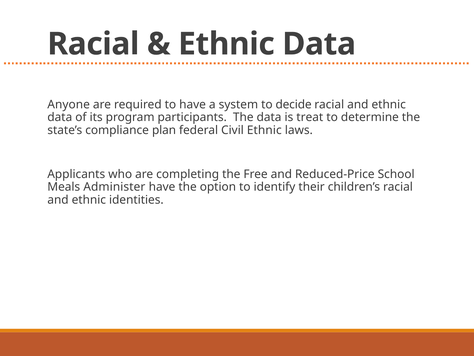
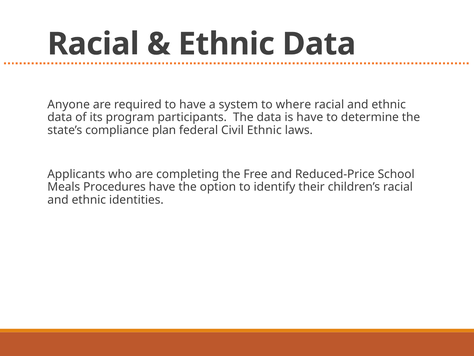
decide: decide -> where (293, 104)
is treat: treat -> have (310, 117)
Administer: Administer -> Procedures (114, 187)
